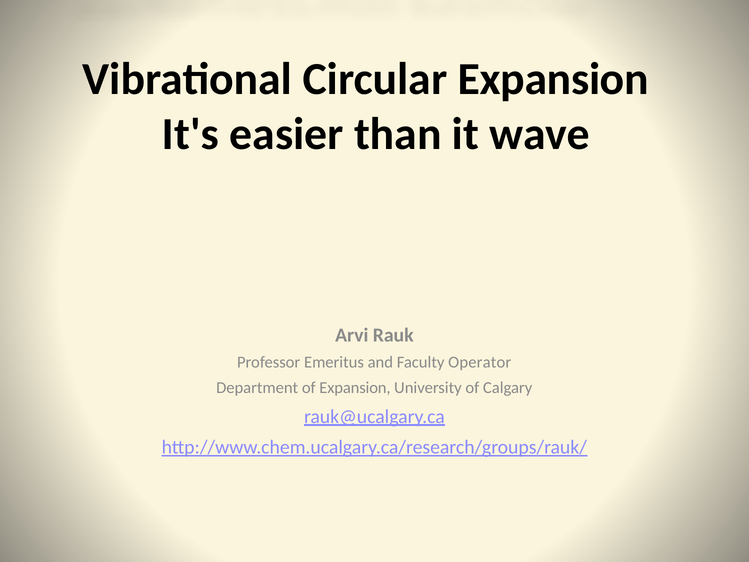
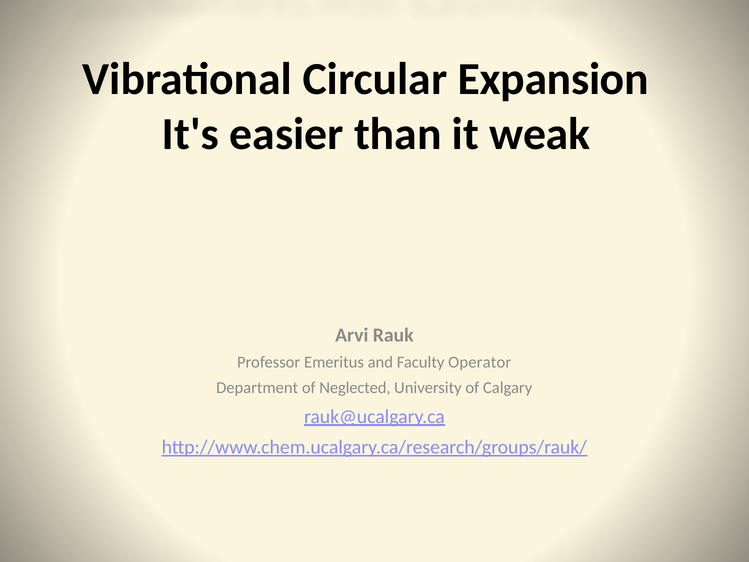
wave: wave -> weak (540, 134)
of Expansion: Expansion -> Neglected (355, 388)
